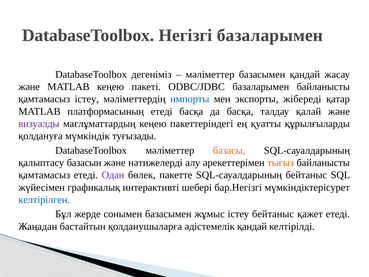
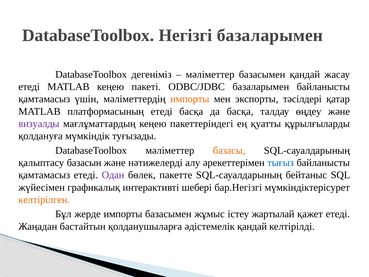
және: және -> етеді (29, 87)
қамтамасыз істеу: істеу -> үшін (87, 99)
импорты colour: blue -> orange (190, 99)
жібереді: жібереді -> тәсілдері (302, 99)
қалай: қалай -> өңдеу (309, 111)
тығыз colour: orange -> blue (281, 163)
келтірілген colour: blue -> orange (44, 200)
жерде сонымен: сонымен -> импорты (123, 214)
істеу бейтаныс: бейтаныс -> жартылай (273, 214)
